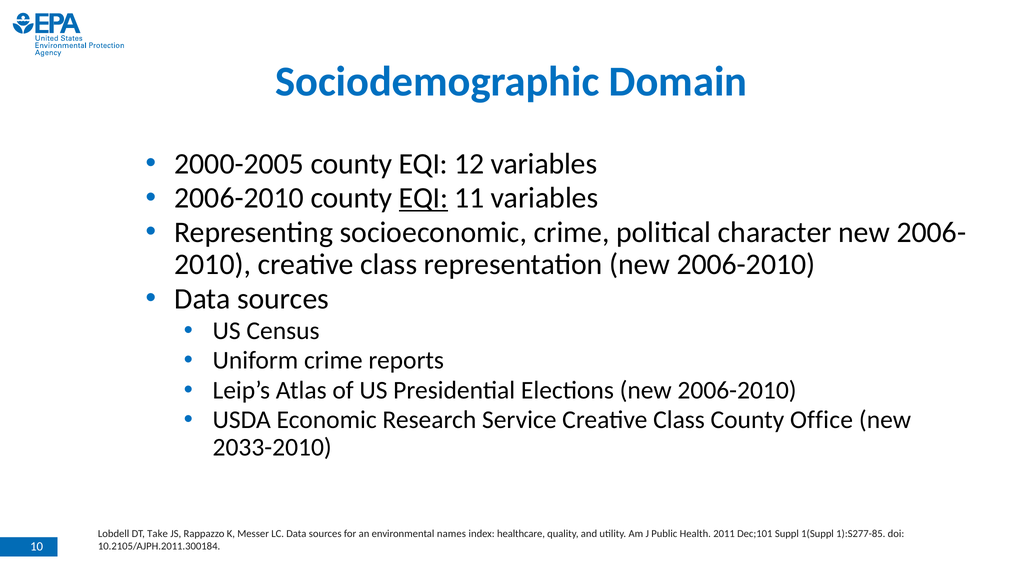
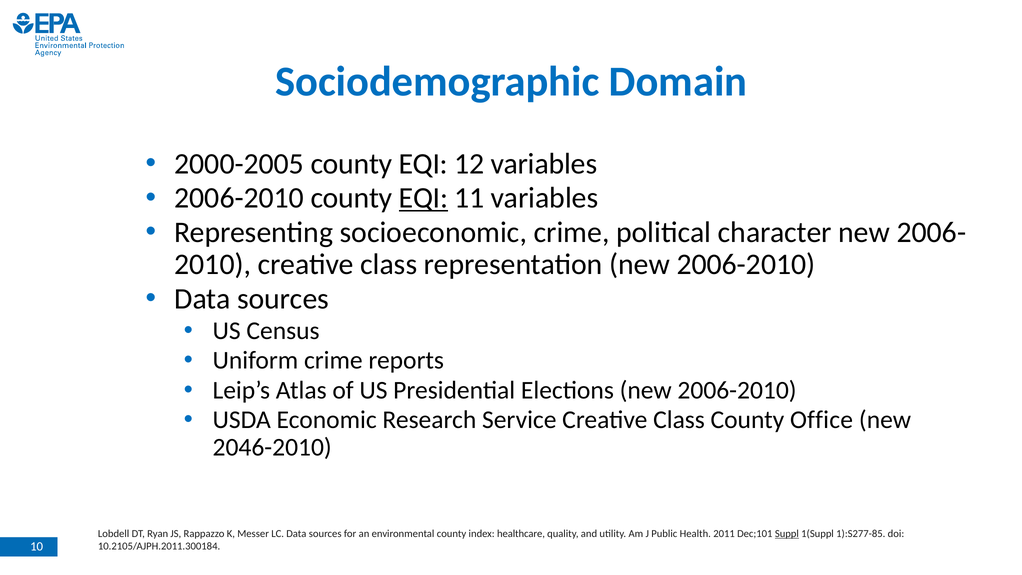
2033-2010: 2033-2010 -> 2046-2010 (272, 447)
Take: Take -> Ryan (158, 533)
environmental names: names -> county (452, 533)
Suppl underline: none -> present (787, 533)
